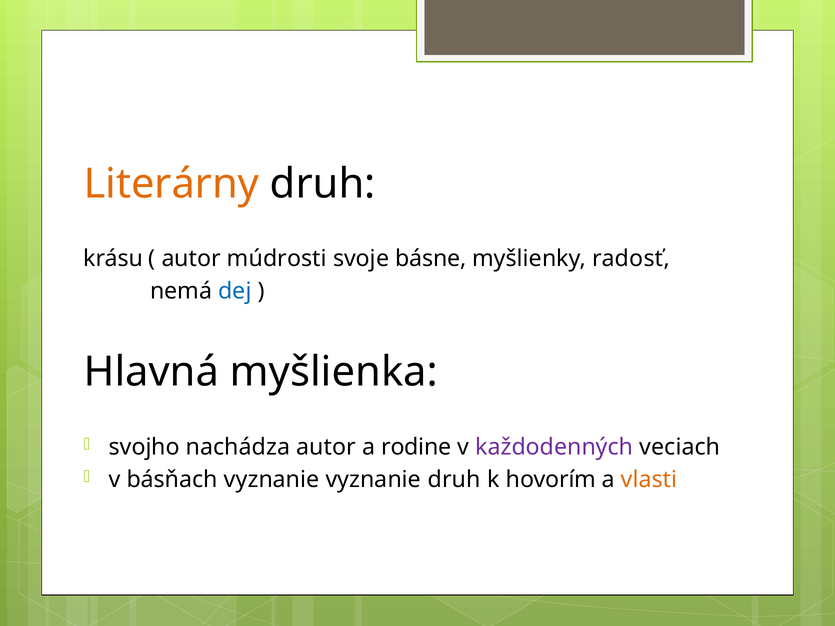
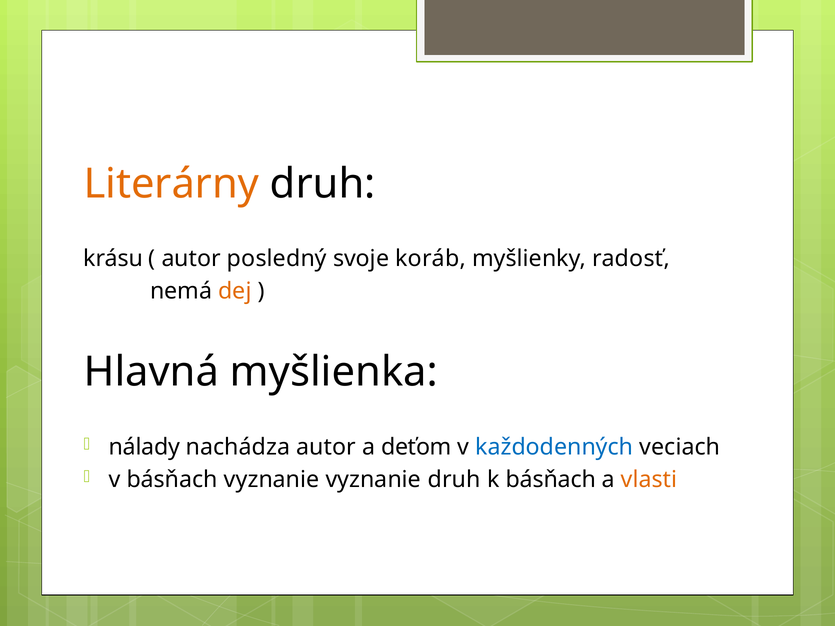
múdrosti: múdrosti -> posledný (277, 259)
básne: básne -> koráb (431, 259)
dej colour: blue -> orange (235, 291)
svojho: svojho -> nálady (144, 447)
rodine: rodine -> deťom (416, 447)
každodenných colour: purple -> blue (554, 447)
k hovorím: hovorím -> básňach (551, 480)
